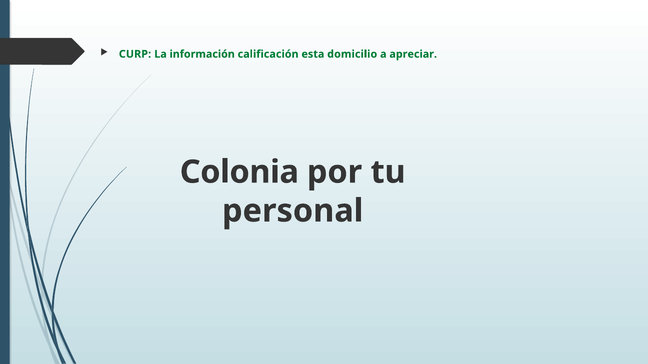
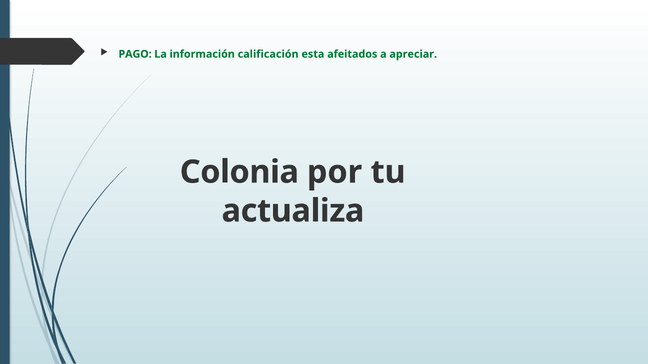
CURP: CURP -> PAGO (135, 54)
domicilio: domicilio -> afeitados (352, 54)
personal: personal -> actualiza (293, 211)
